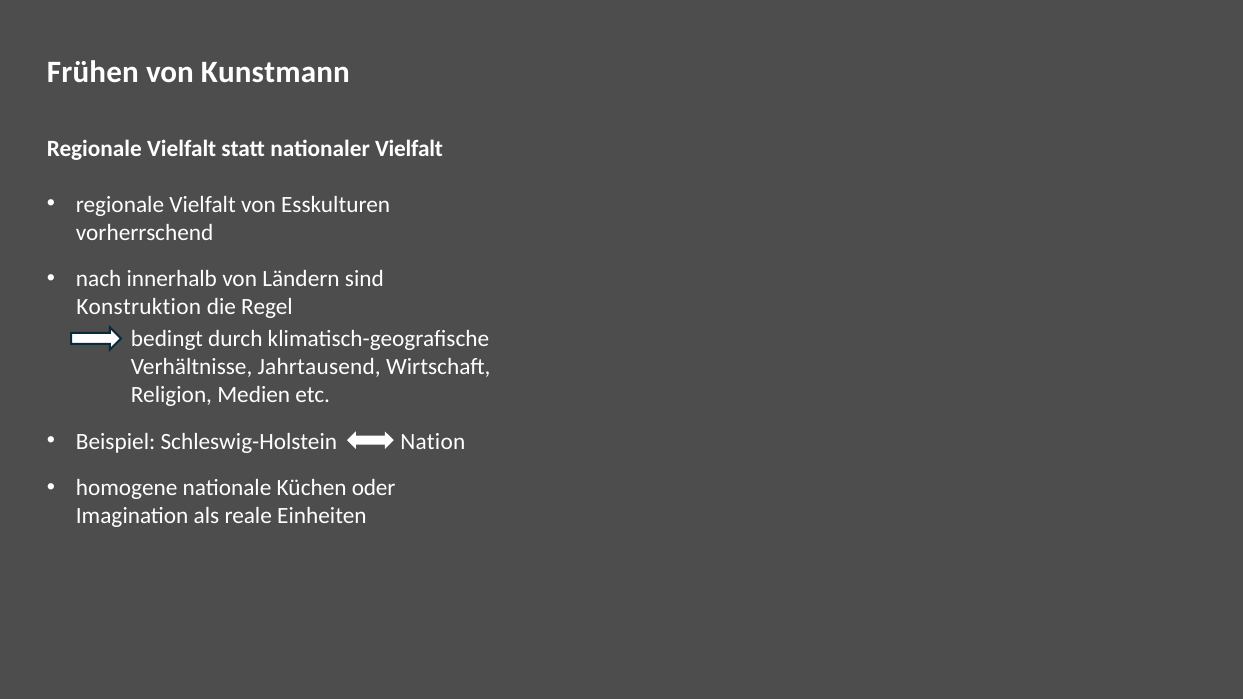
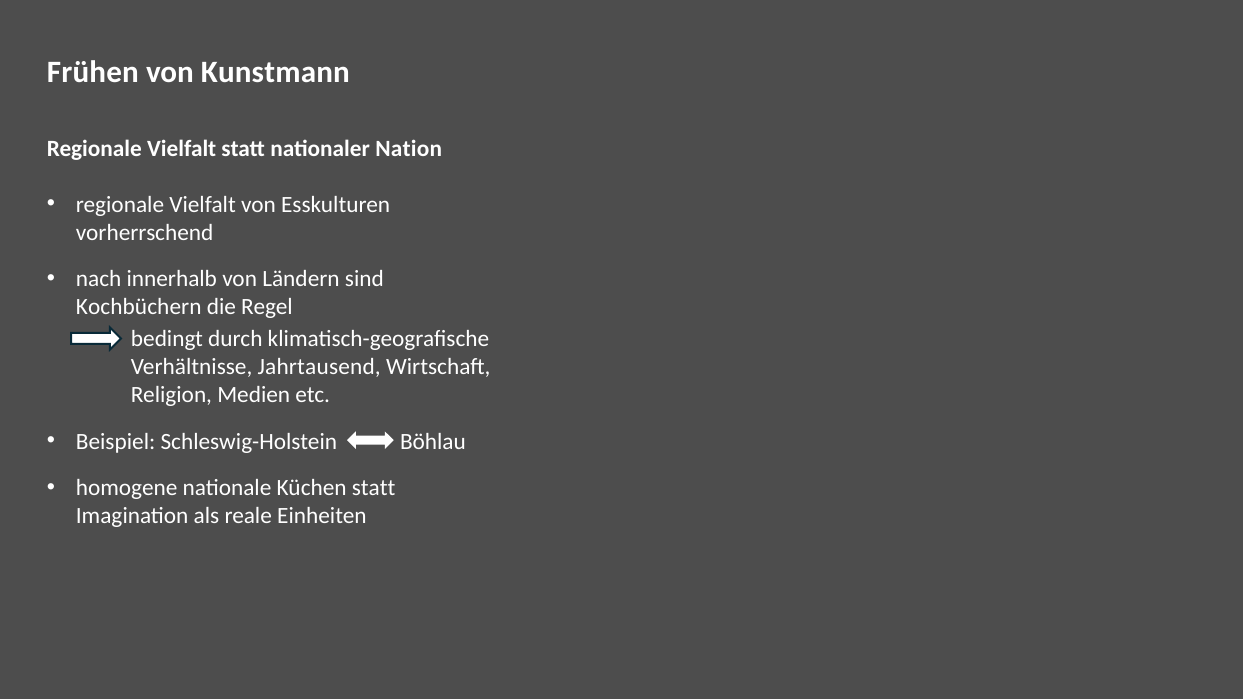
nationaler Vielfalt: Vielfalt -> Nation (409, 149)
Konstruktion: Konstruktion -> Kochbüchern (139, 307)
Nation: Nation -> Böhlau (433, 442)
Küchen oder: oder -> statt (374, 488)
